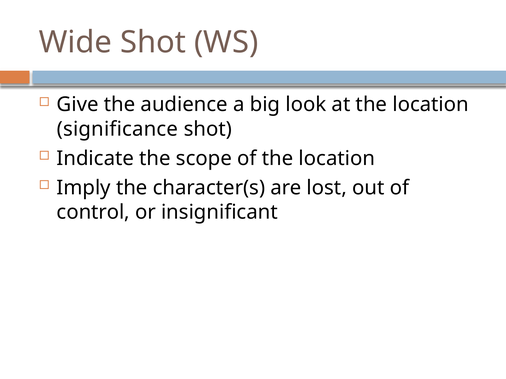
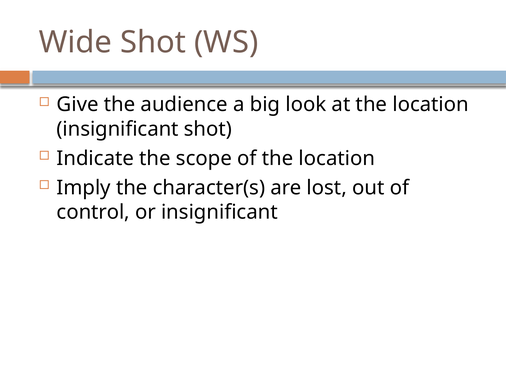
significance: significance -> insignificant (118, 129)
